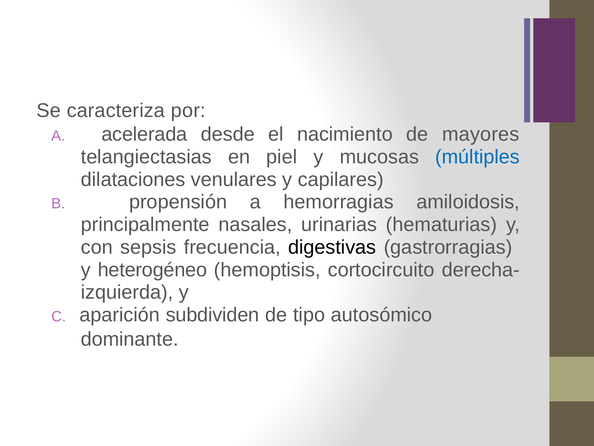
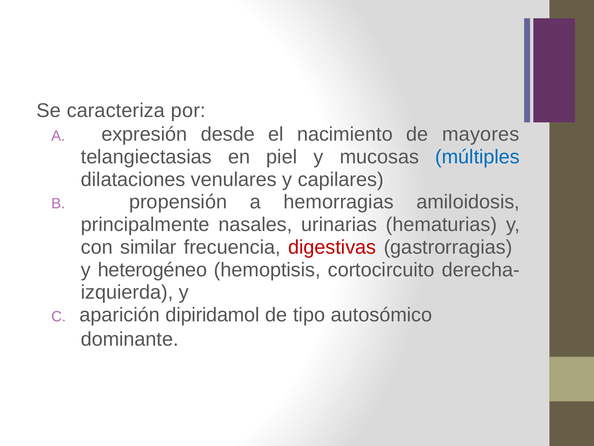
acelerada: acelerada -> expresión (144, 134)
sepsis: sepsis -> similar (148, 247)
digestivas colour: black -> red (332, 247)
subdividen: subdividen -> dipiridamol (213, 315)
